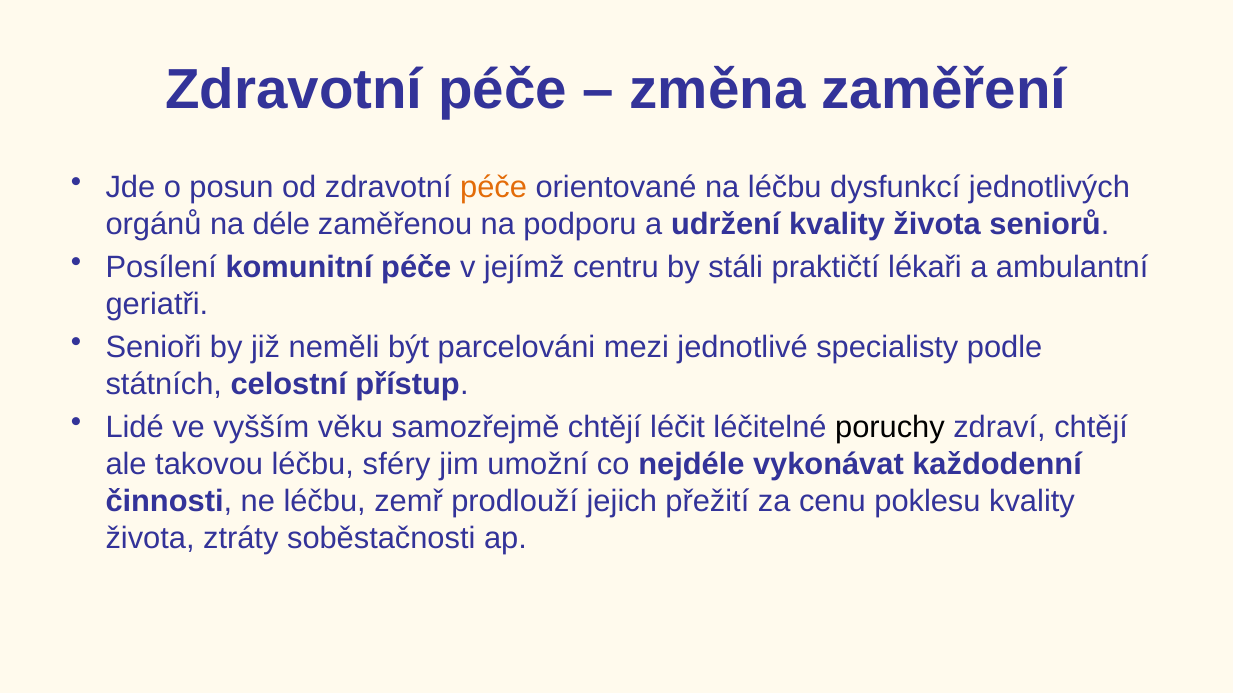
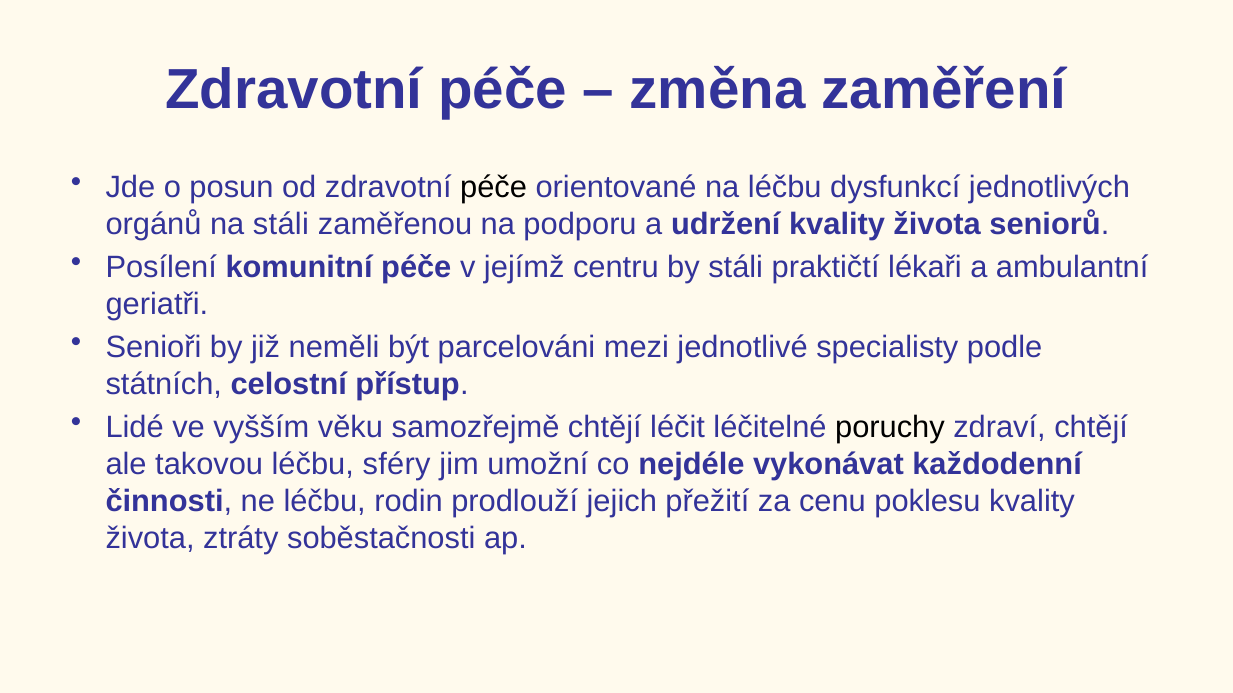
péče colour: orange -> black (494, 187)
na déle: déle -> stáli (281, 224)
zemř: zemř -> rodin (409, 501)
